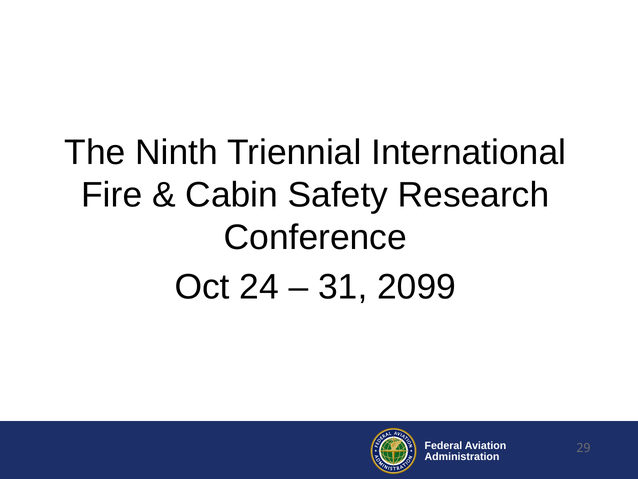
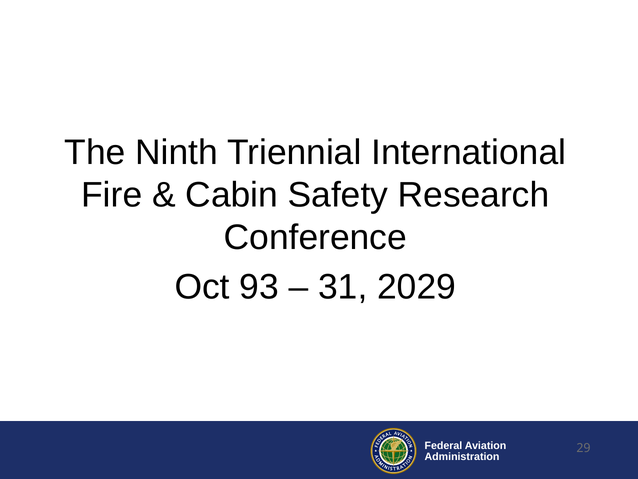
24: 24 -> 93 (259, 287)
2099: 2099 -> 2029 (417, 287)
